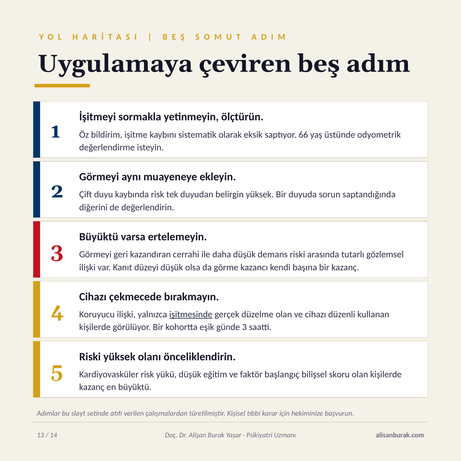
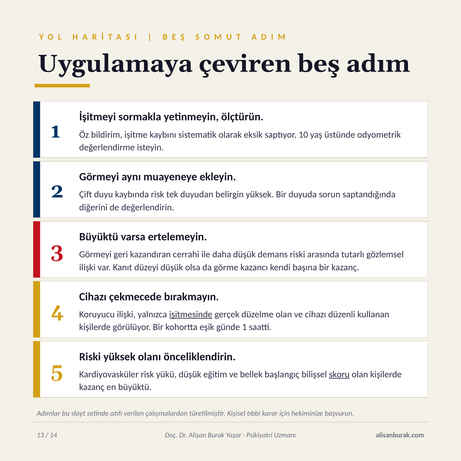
66: 66 -> 10 (303, 135)
günde 3: 3 -> 1 (244, 327)
faktör: faktör -> bellek (251, 374)
skoru underline: none -> present (339, 374)
